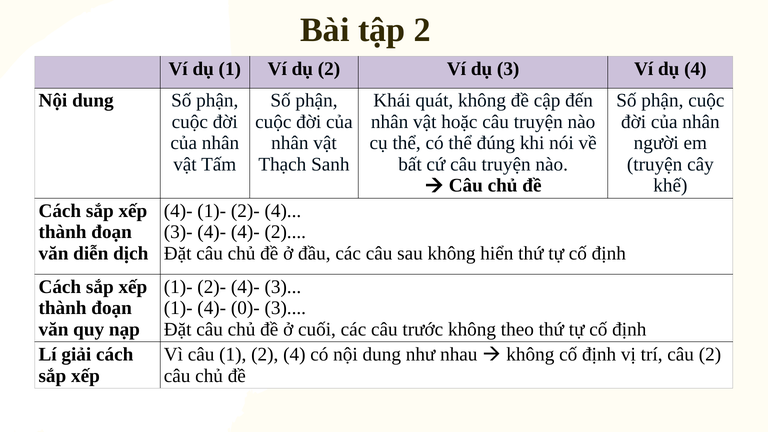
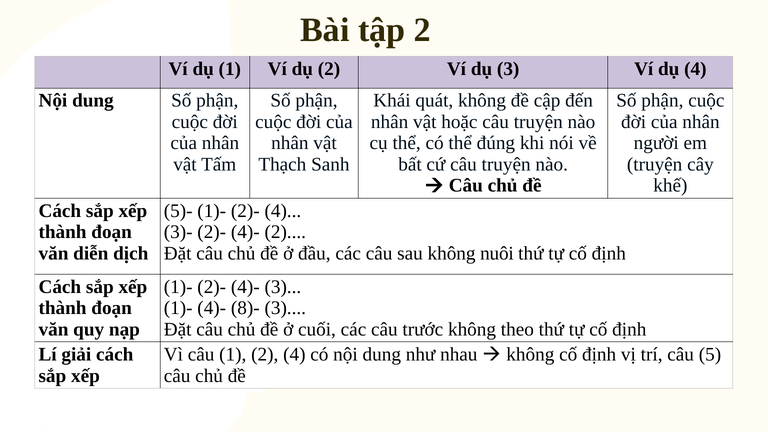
4)-: 4)- -> 5)- (178, 211)
3)- 4)-: 4)- -> 2)- (212, 232)
hiển: hiển -> nuôi (497, 253)
0)-: 0)- -> 8)- (245, 308)
câu 2: 2 -> 5 (710, 354)
